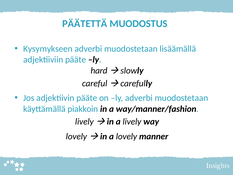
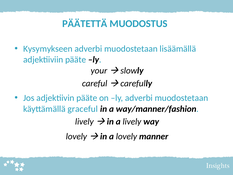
hard: hard -> your (99, 70)
piakkoin: piakkoin -> graceful (83, 109)
